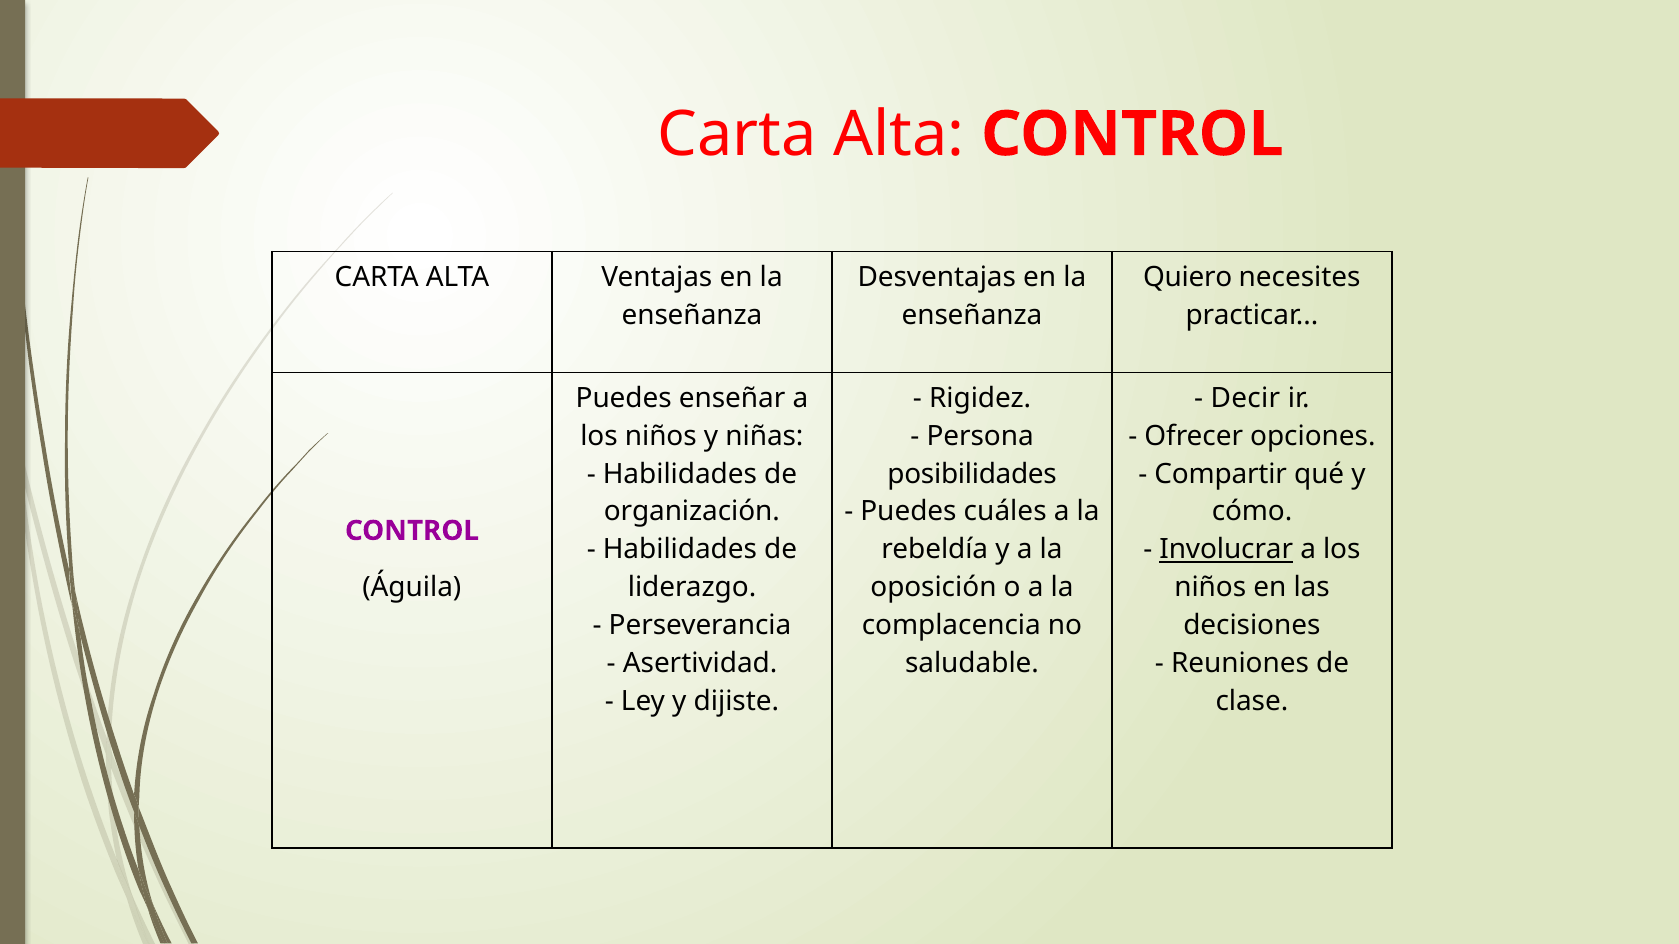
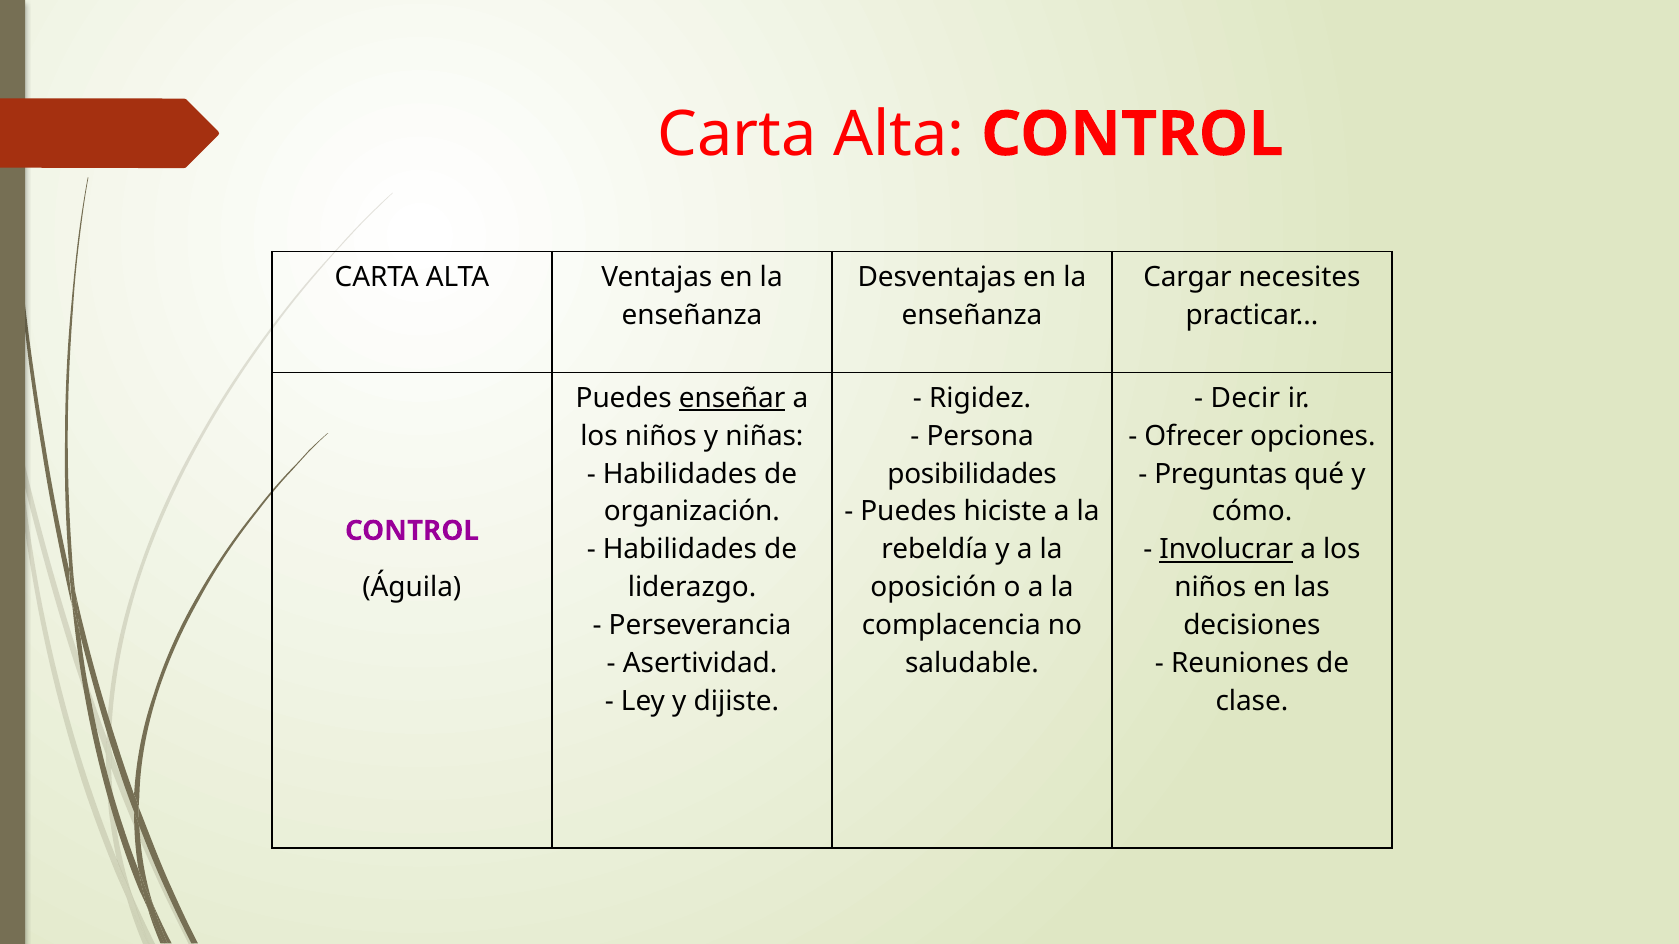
Quiero: Quiero -> Cargar (1188, 277)
enseñar underline: none -> present (732, 398)
Compartir: Compartir -> Preguntas (1221, 474)
cuáles: cuáles -> hiciste (1005, 512)
